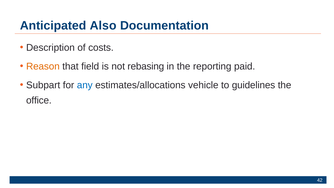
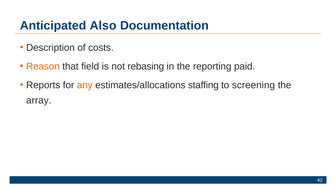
Subpart: Subpart -> Reports (43, 85)
any colour: blue -> orange (85, 85)
vehicle: vehicle -> staffing (203, 85)
guidelines: guidelines -> screening (253, 85)
office: office -> array (39, 100)
